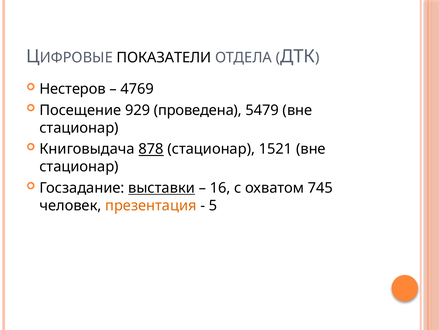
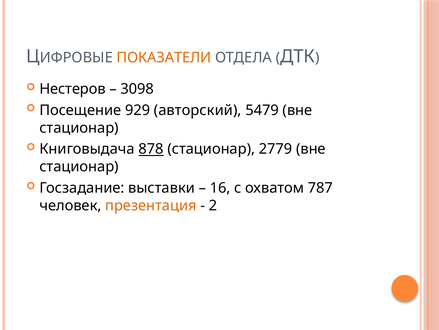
ПОКАЗАТЕЛИ colour: black -> orange (164, 57)
4769: 4769 -> 3098 (137, 89)
проведена: проведена -> авторский (198, 110)
1521: 1521 -> 2779 (276, 149)
выставки underline: present -> none (162, 188)
745: 745 -> 787 (320, 188)
5: 5 -> 2 (213, 205)
